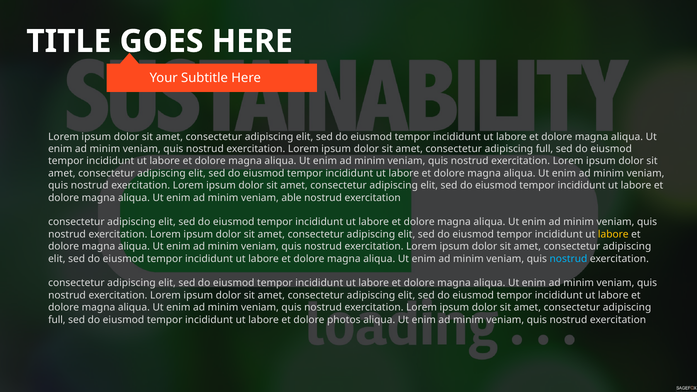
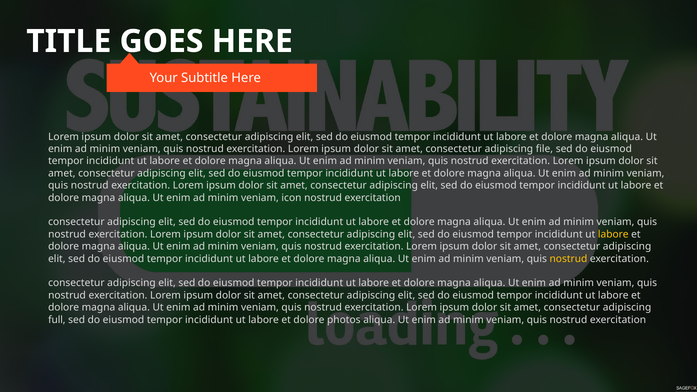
full: full -> file (544, 149)
able: able -> icon (291, 198)
nostrud colour: light blue -> yellow (568, 259)
